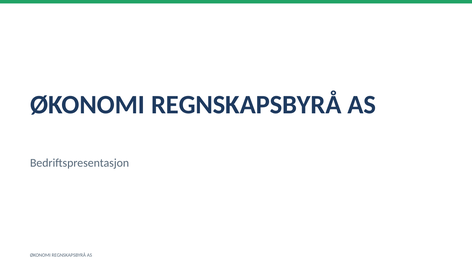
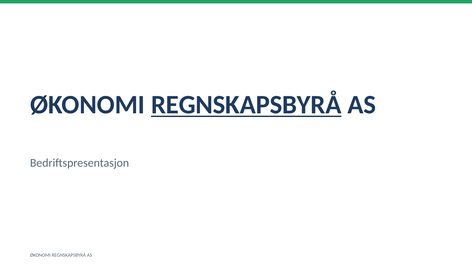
REGNSKAPSBYRÅ underline: none -> present (246, 105)
